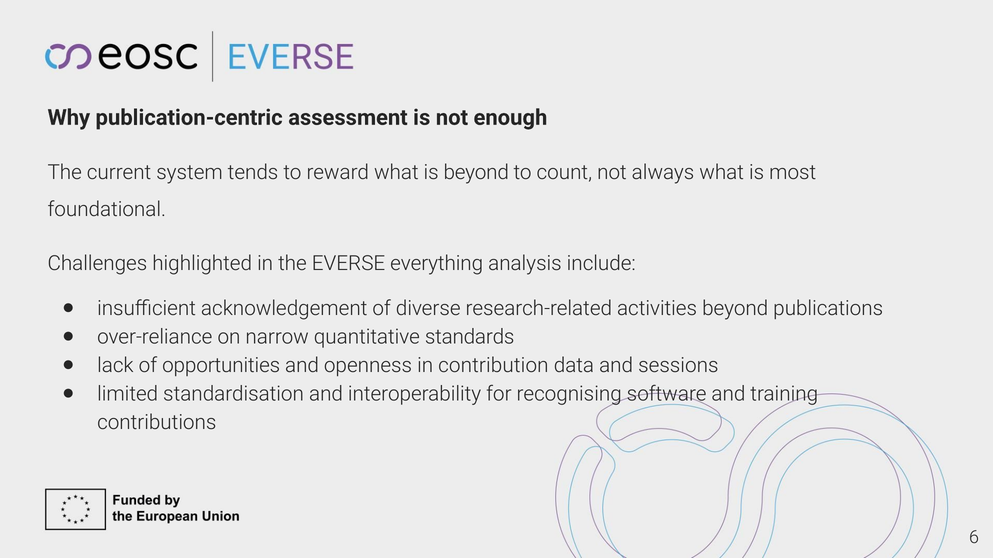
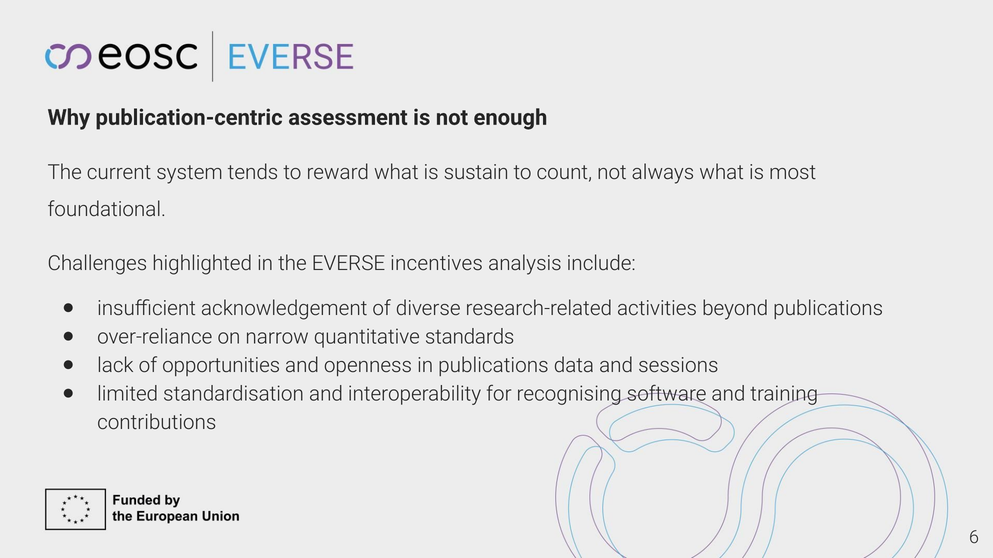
is beyond: beyond -> sustain (476, 173)
everything: everything -> incentives (437, 264)
in contribution: contribution -> publications (493, 366)
